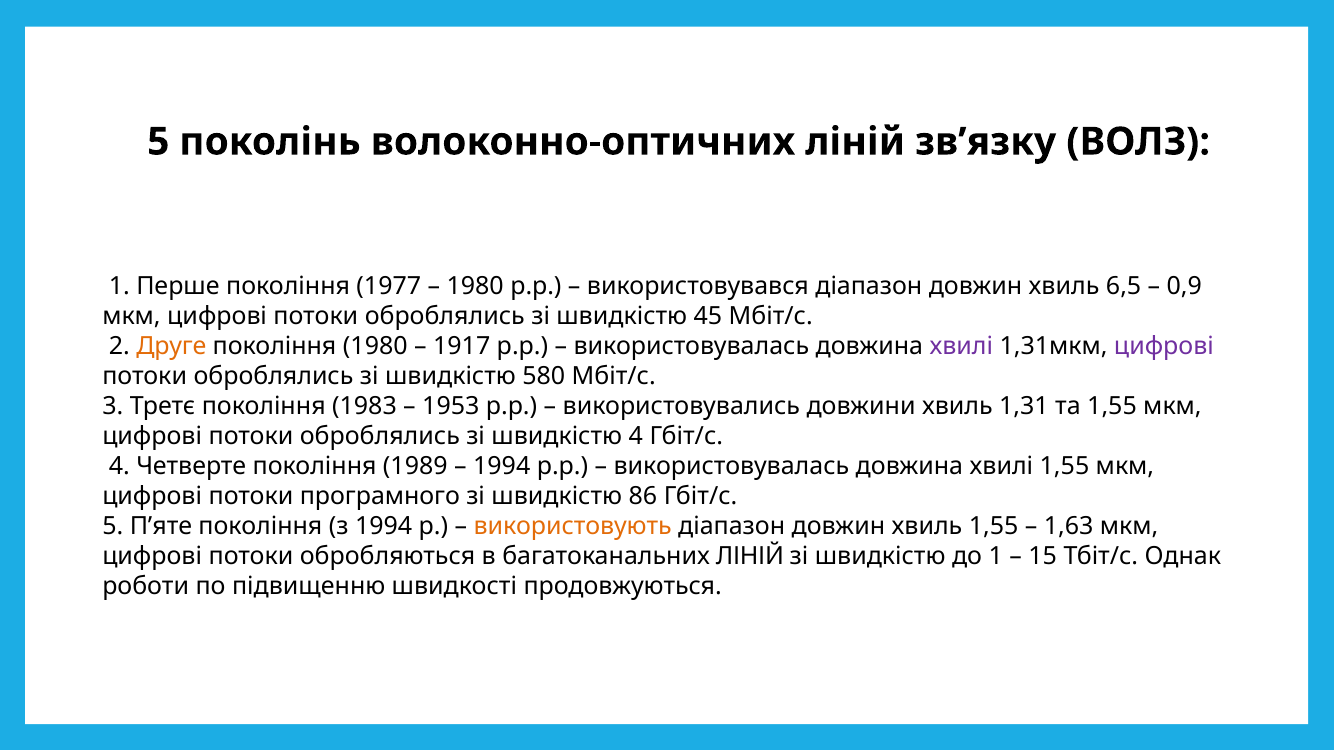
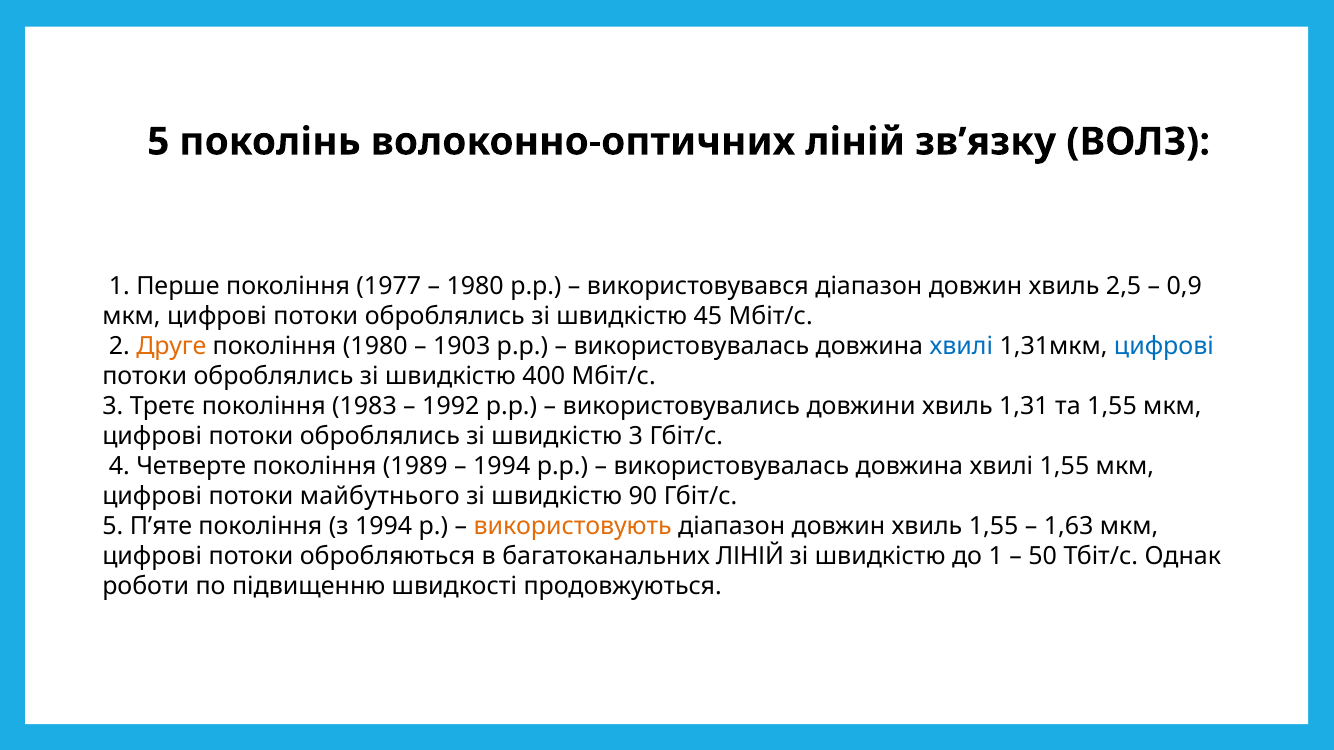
6,5: 6,5 -> 2,5 (1124, 286)
1917: 1917 -> 1903 (462, 346)
хвилі colour: purple -> blue (961, 346)
цифрові colour: purple -> blue (1164, 346)
580: 580 -> 400 (544, 376)
1953: 1953 -> 1992 (451, 406)
швидкістю 4: 4 -> 3 (636, 436)
програмного: програмного -> майбутнього (380, 496)
86: 86 -> 90 (643, 496)
15: 15 -> 50 (1043, 556)
